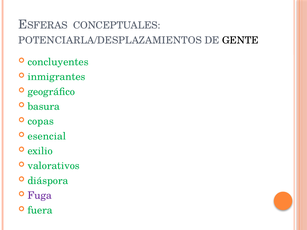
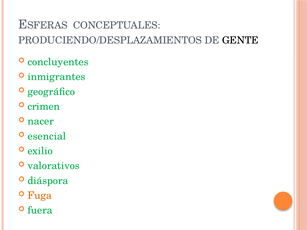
POTENCIARLA/DESPLAZAMIENTOS: POTENCIARLA/DESPLAZAMIENTOS -> PRODUCIENDO/DESPLAZAMIENTOS (110, 40)
basura: basura -> crimen (44, 107)
copas: copas -> nacer (41, 121)
Fuga colour: purple -> orange (40, 196)
